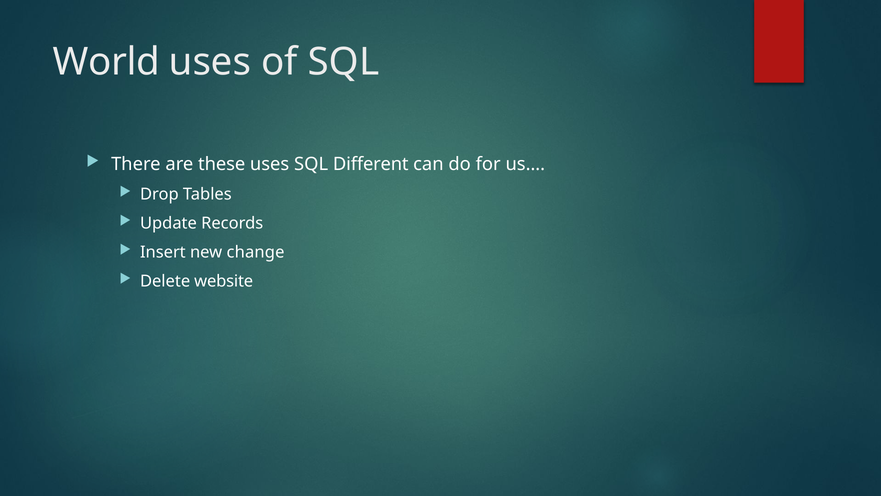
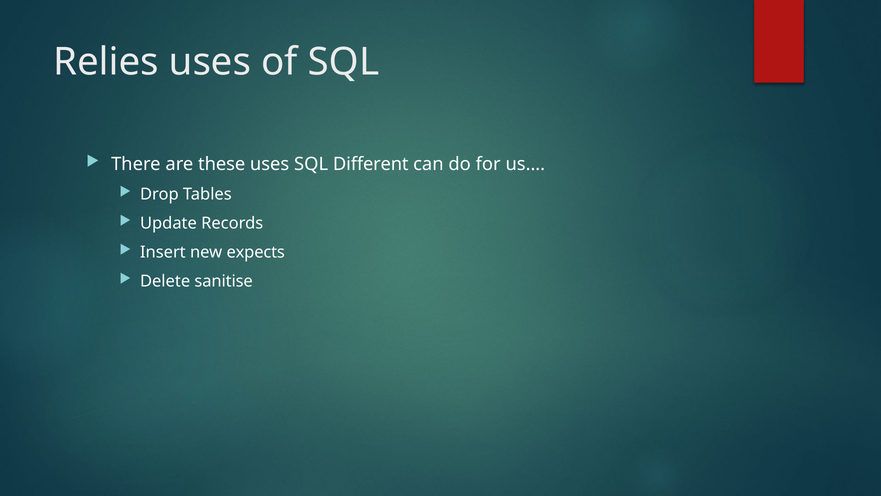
World: World -> Relies (106, 62)
change: change -> expects (256, 252)
website: website -> sanitise (224, 281)
